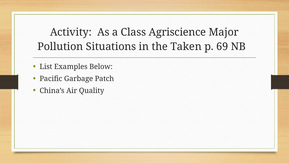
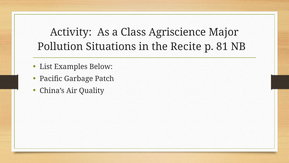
Taken: Taken -> Recite (186, 47)
69: 69 -> 81 (222, 47)
